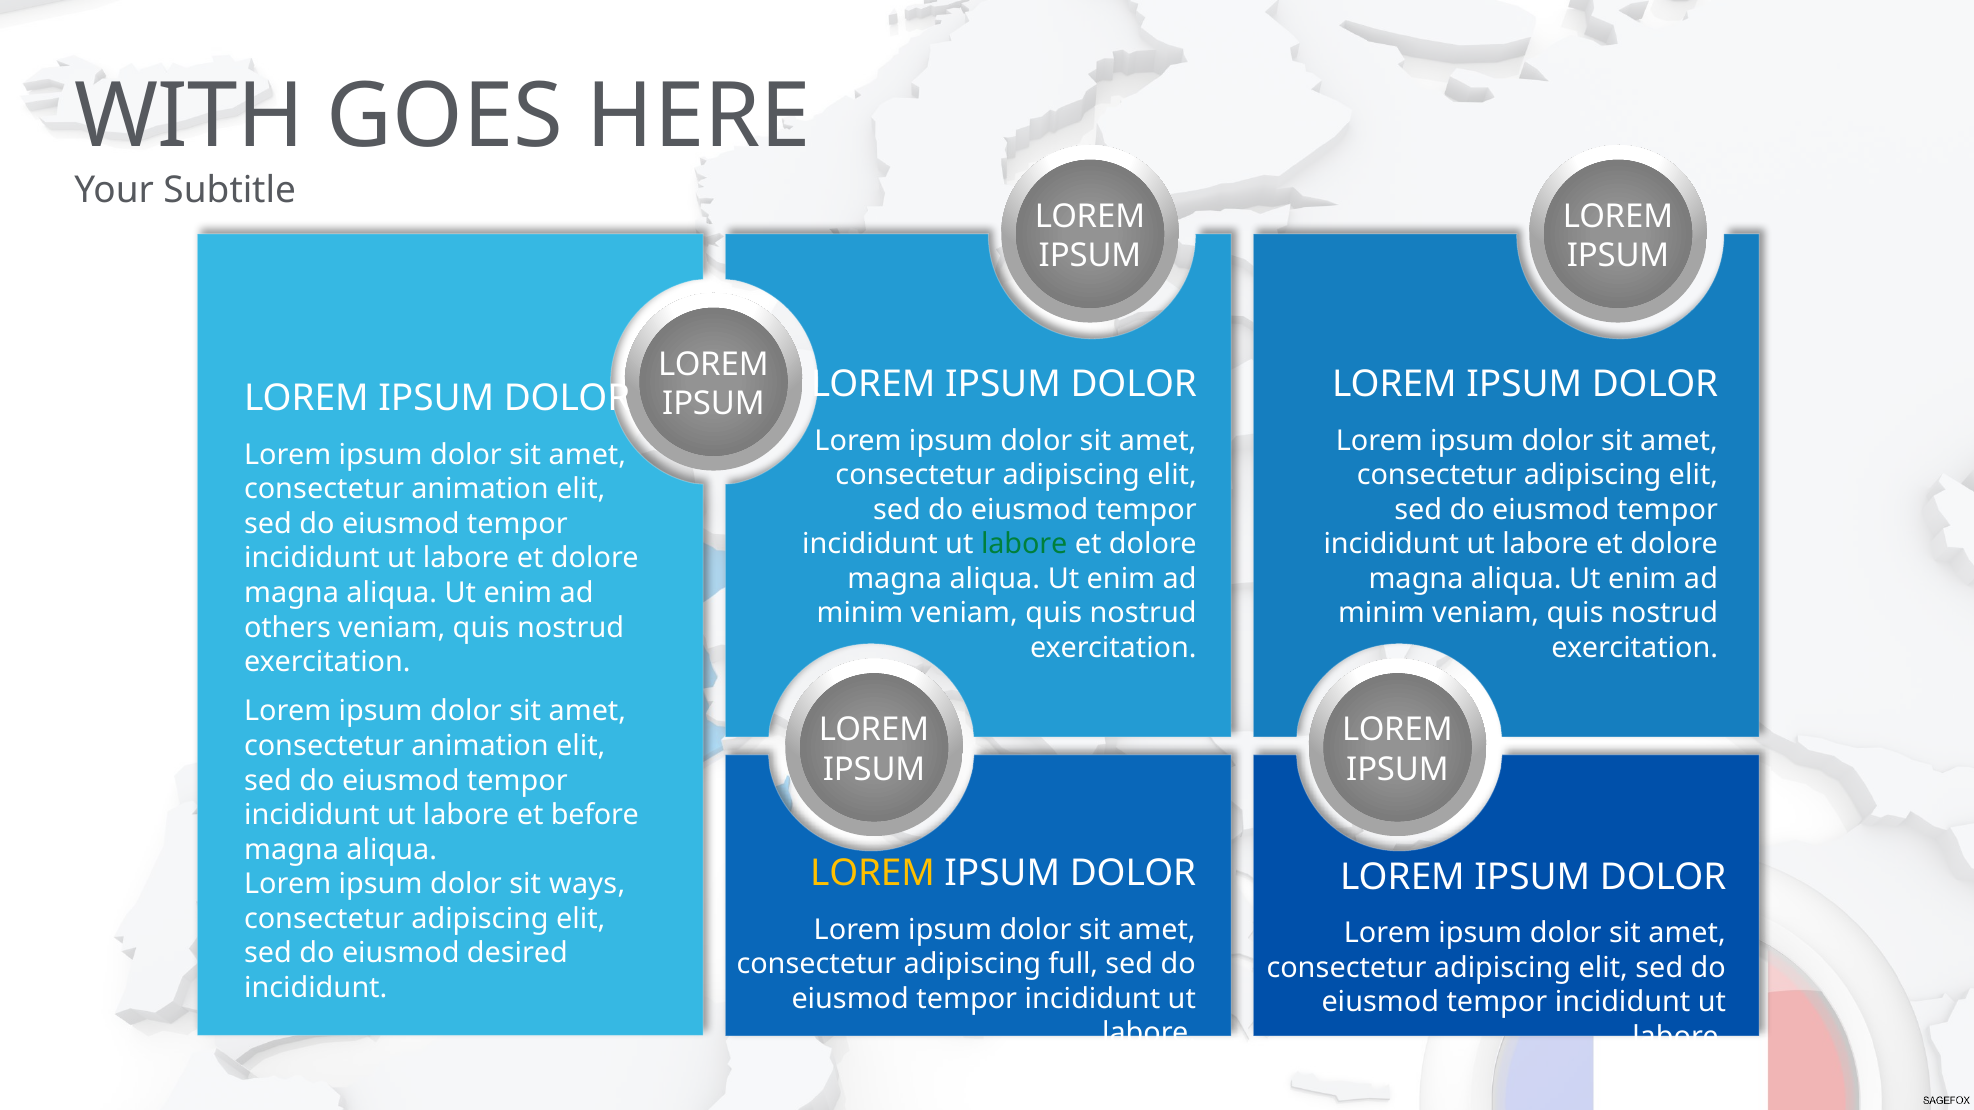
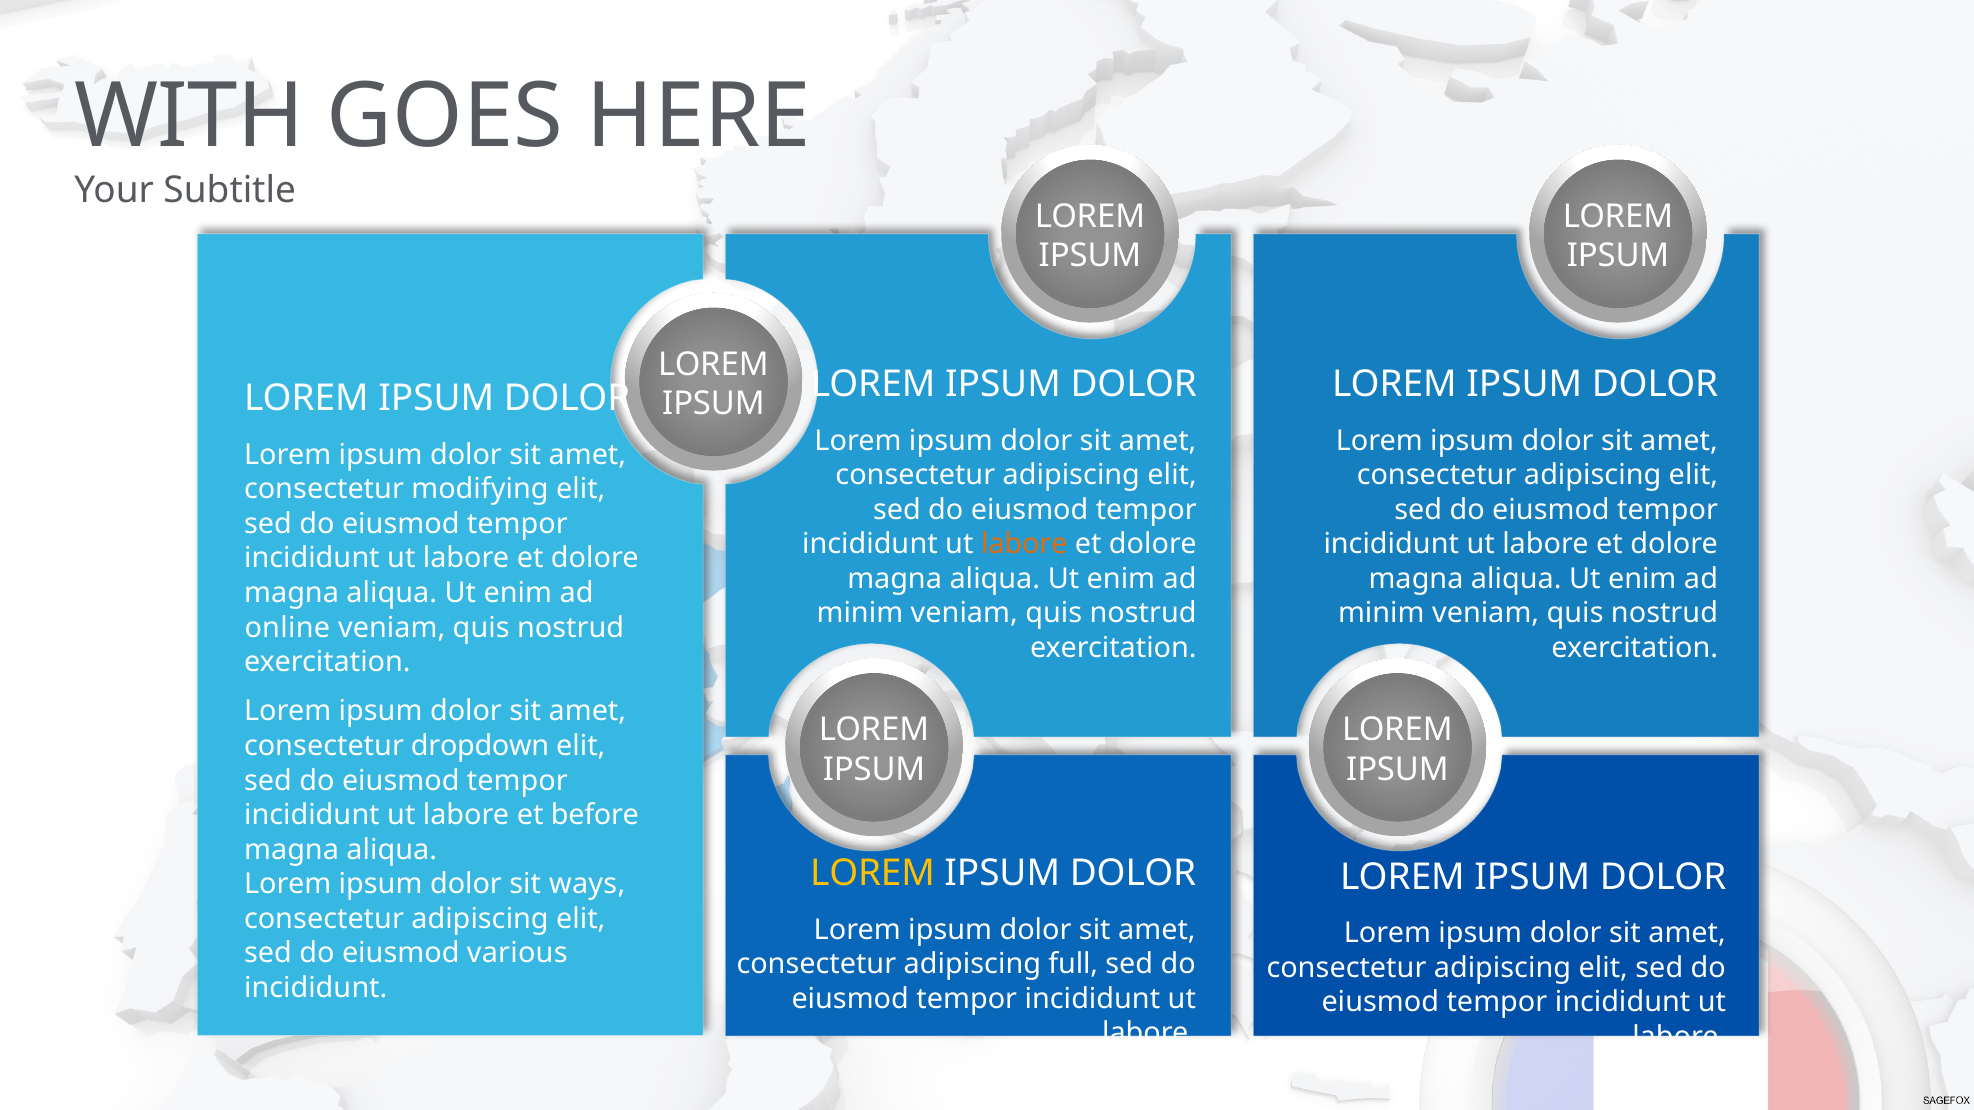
animation: animation -> modifying (480, 489)
labore colour: green -> orange (1024, 544)
others: others -> online (287, 628)
animation: animation -> dropdown (480, 746)
desired: desired -> various (517, 954)
